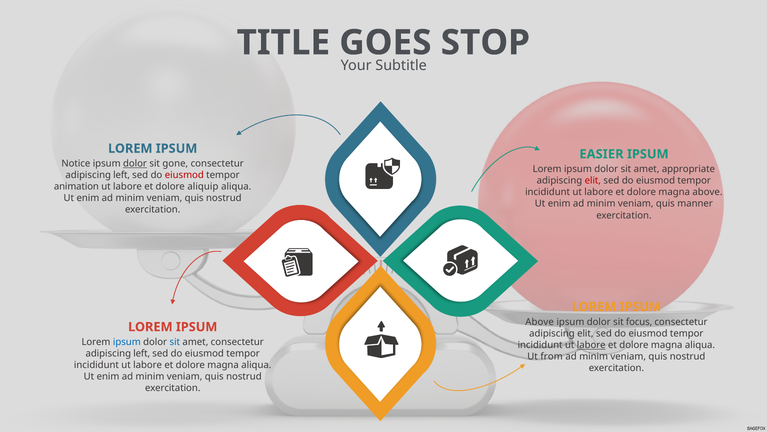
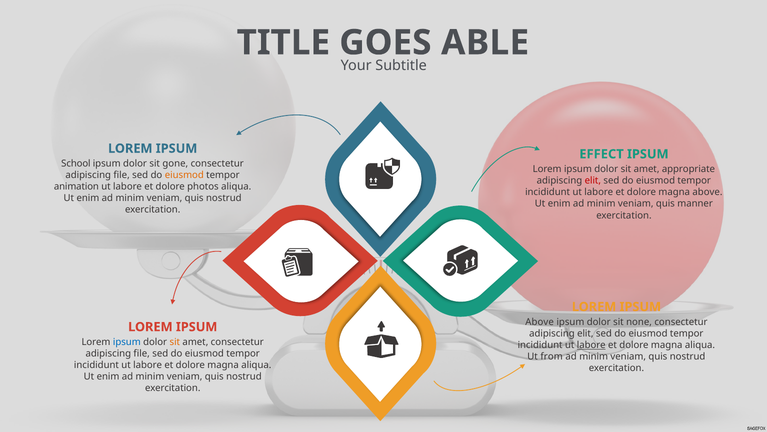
STOP: STOP -> ABLE (485, 43)
EASIER: EASIER -> EFFECT (601, 154)
Notice: Notice -> School (76, 163)
dolor underline: present -> none (135, 163)
left: left -> file (122, 175)
eiusmod colour: red -> orange (184, 175)
aliquip: aliquip -> photos (203, 186)
focus: focus -> none (639, 322)
sit colour: blue -> orange (175, 342)
left: left -> file (142, 353)
